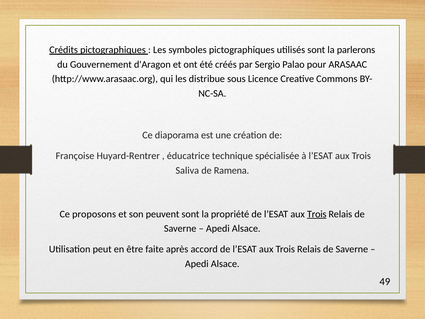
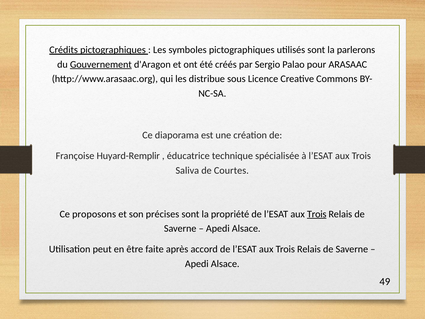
Gouvernement underline: none -> present (101, 64)
Huyard-Rentrer: Huyard-Rentrer -> Huyard-Remplir (128, 156)
Ramena: Ramena -> Courtes (231, 170)
peuvent: peuvent -> précises (163, 214)
